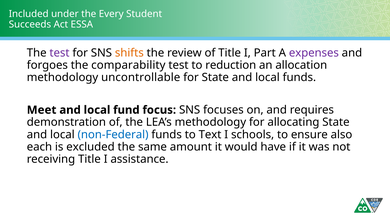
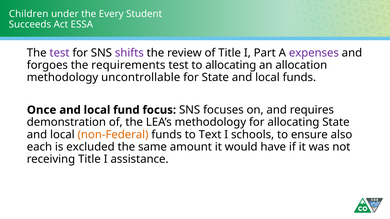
Included: Included -> Children (29, 14)
shifts colour: orange -> purple (129, 53)
comparability: comparability -> requirements (128, 65)
to reduction: reduction -> allocating (231, 65)
Meet: Meet -> Once (42, 110)
non-Federal colour: blue -> orange (113, 135)
